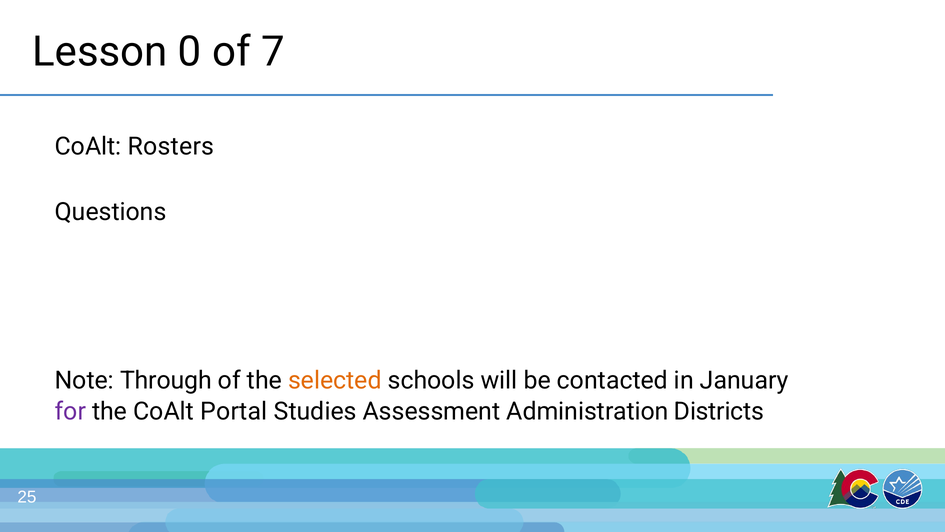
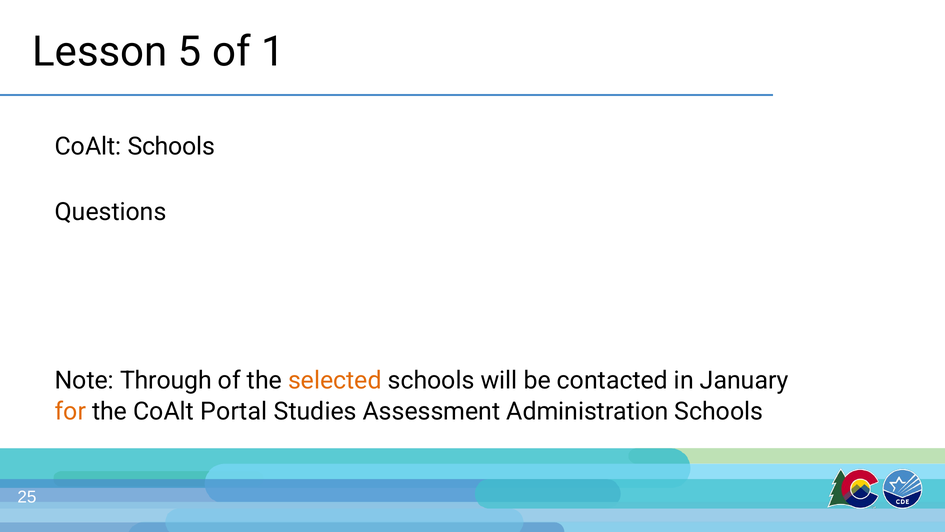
0: 0 -> 5 (190, 52)
7: 7 -> 1 (273, 52)
CoAlt Rosters: Rosters -> Schools (171, 146)
for colour: purple -> orange (70, 411)
Administration Districts: Districts -> Schools (719, 411)
